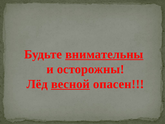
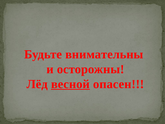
внимательны underline: present -> none (104, 54)
